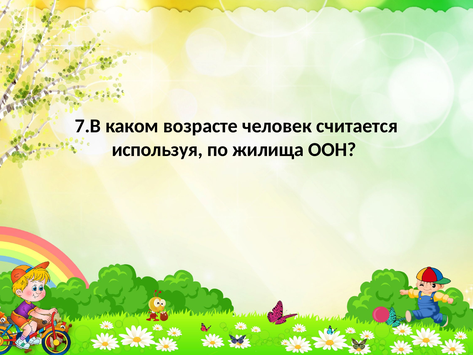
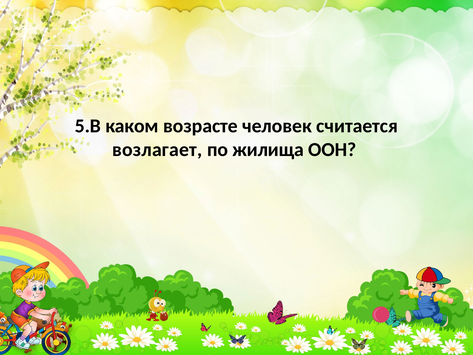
7.В: 7.В -> 5.В (88, 126)
используя: используя -> возлагает (157, 150)
